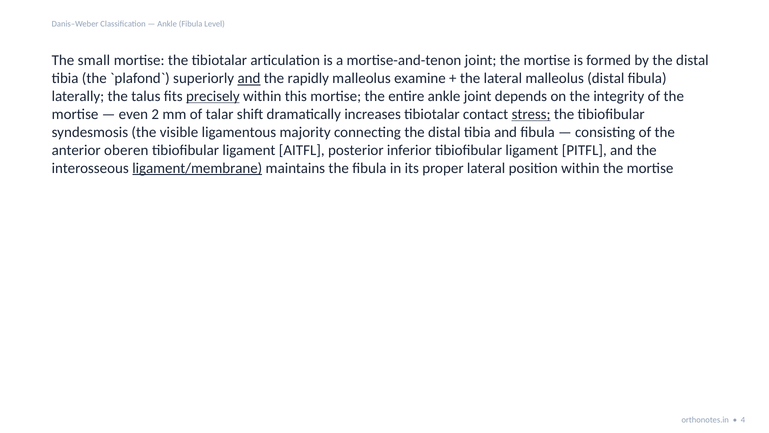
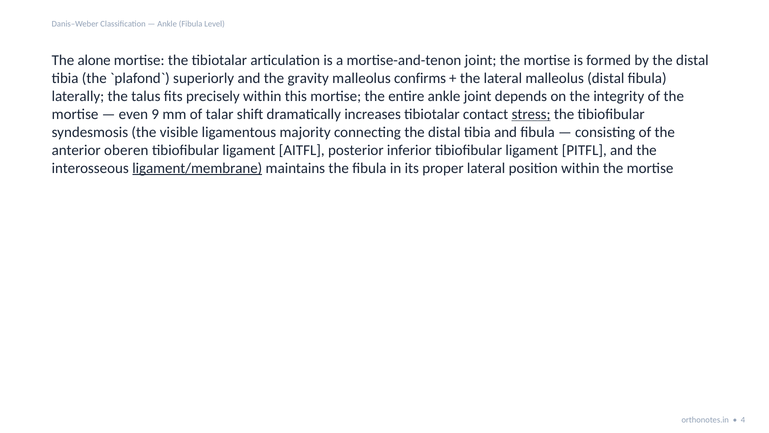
small: small -> alone (94, 60)
and underline: present -> none (249, 78)
rapidly: rapidly -> gravity (308, 78)
examine: examine -> confirms (420, 78)
precisely underline: present -> none (213, 96)
2: 2 -> 9 (155, 114)
